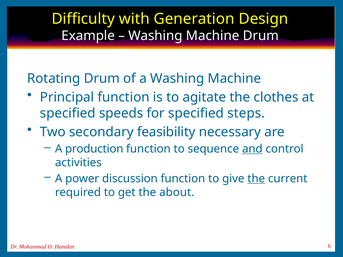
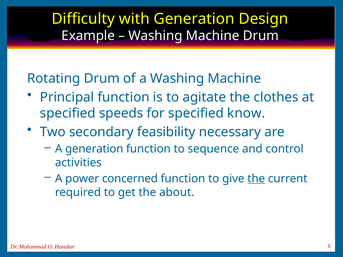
steps: steps -> know (246, 113)
A production: production -> generation (94, 149)
and underline: present -> none (252, 149)
discussion: discussion -> concerned (130, 179)
